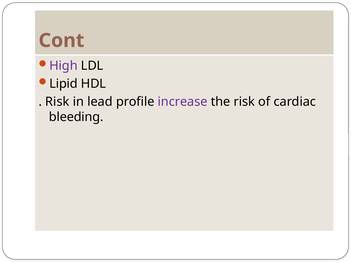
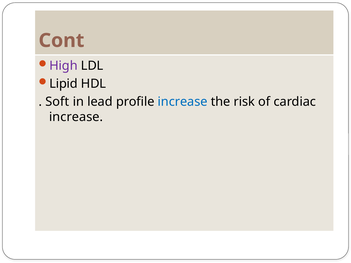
Risk: Risk -> Soft (57, 102)
increase colour: purple -> blue (183, 102)
bleeding: bleeding -> increase (76, 117)
